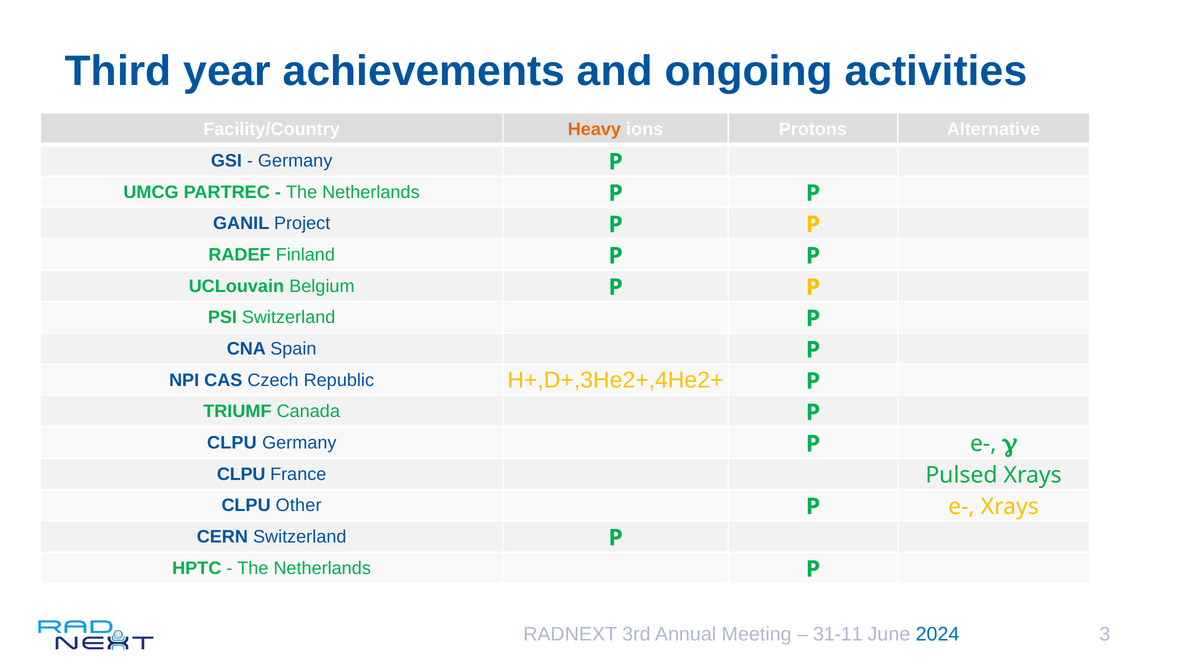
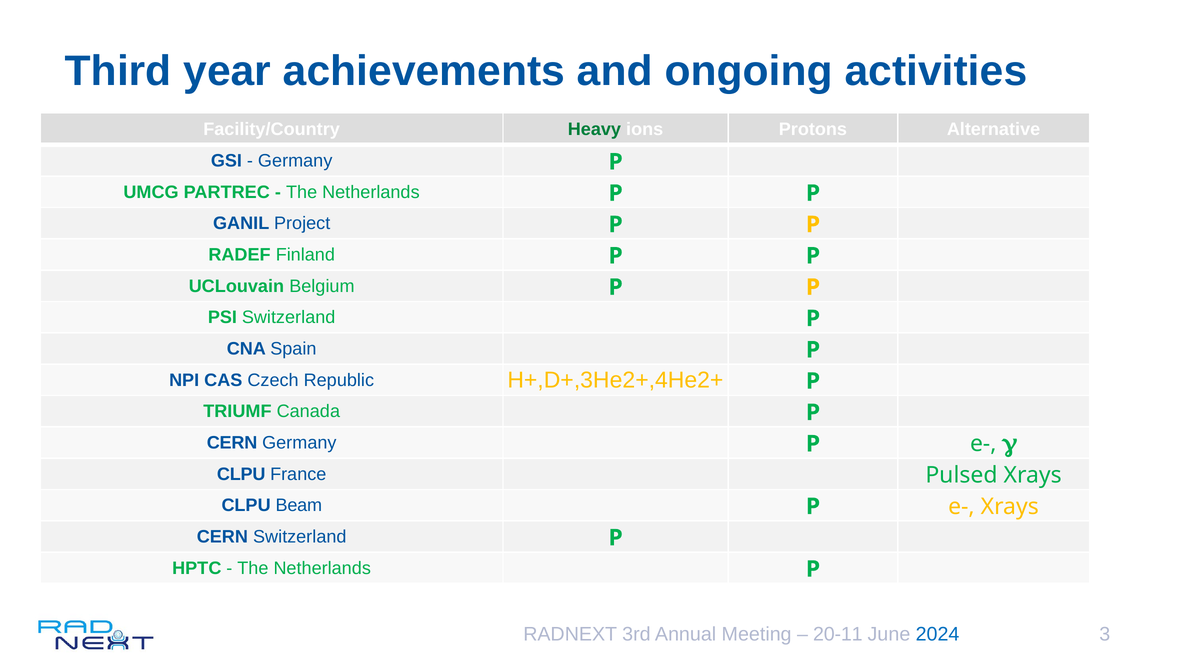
Heavy colour: orange -> green (594, 129)
CLPU: CLPU -> CERN (232, 443)
Other: Other -> Beam (299, 506)
31-11: 31-11 -> 20-11 (838, 635)
